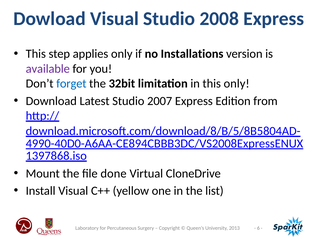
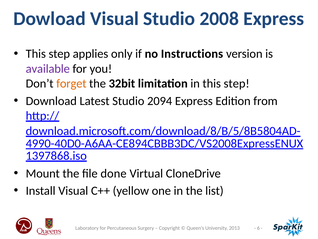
Installations: Installations -> Instructions (192, 54)
forget colour: blue -> orange (71, 83)
in this only: only -> step (237, 83)
2007: 2007 -> 2094 (160, 101)
